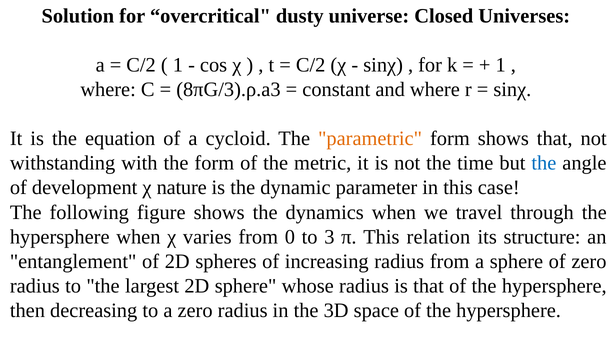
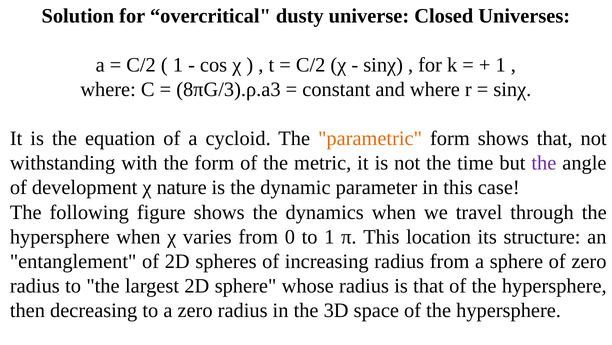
the colour: blue -> purple (544, 163)
to 3: 3 -> 1 (329, 236)
relation: relation -> location (439, 236)
